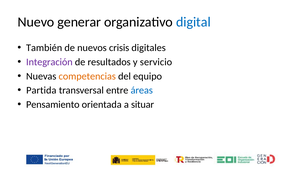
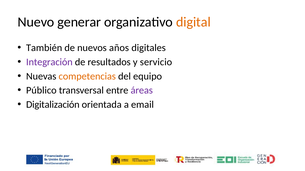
digital colour: blue -> orange (193, 22)
crisis: crisis -> años (119, 48)
Partida: Partida -> Público (41, 91)
áreas colour: blue -> purple (142, 91)
Pensamiento: Pensamiento -> Digitalización (53, 105)
situar: situar -> email (142, 105)
